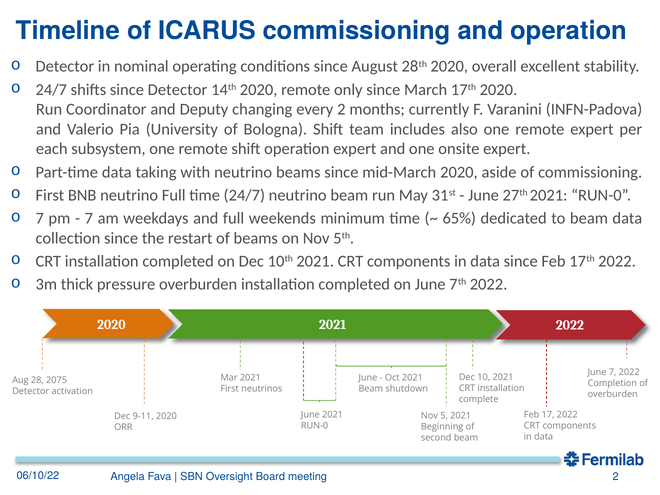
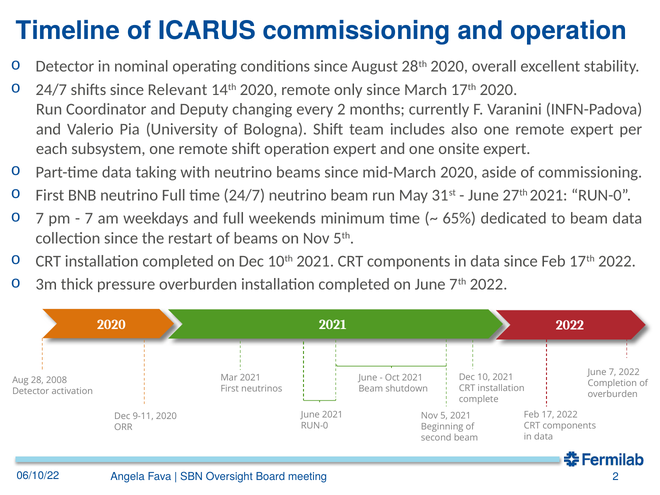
since Detector: Detector -> Relevant (177, 90)
2075: 2075 -> 2008 (57, 380)
